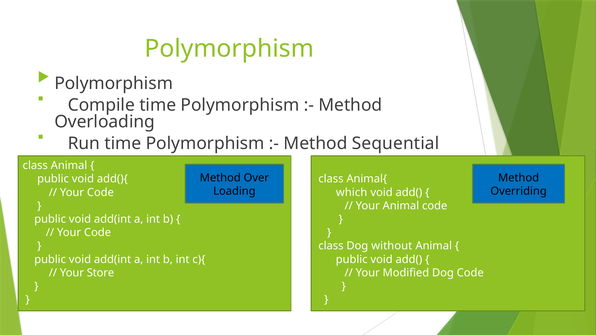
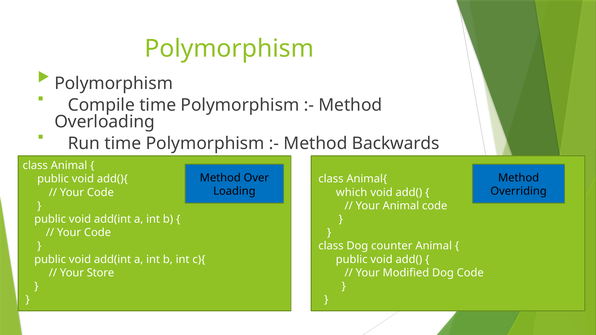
Sequential: Sequential -> Backwards (396, 143)
without: without -> counter (392, 246)
